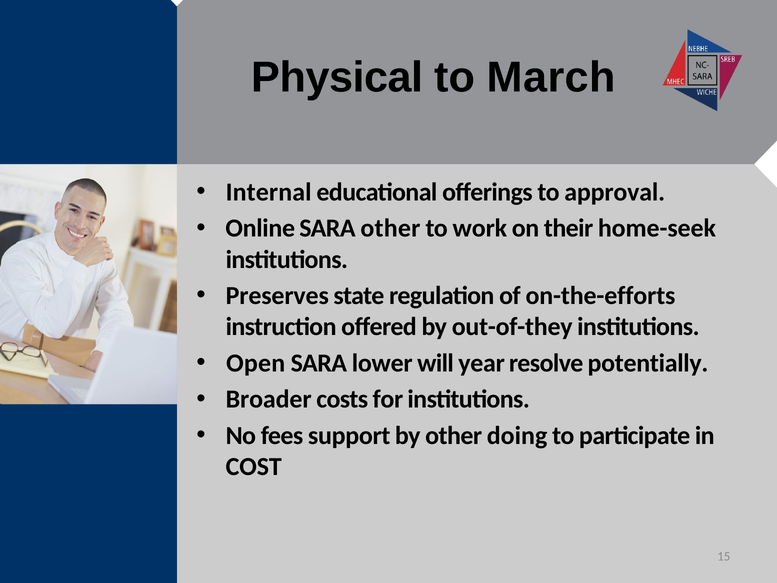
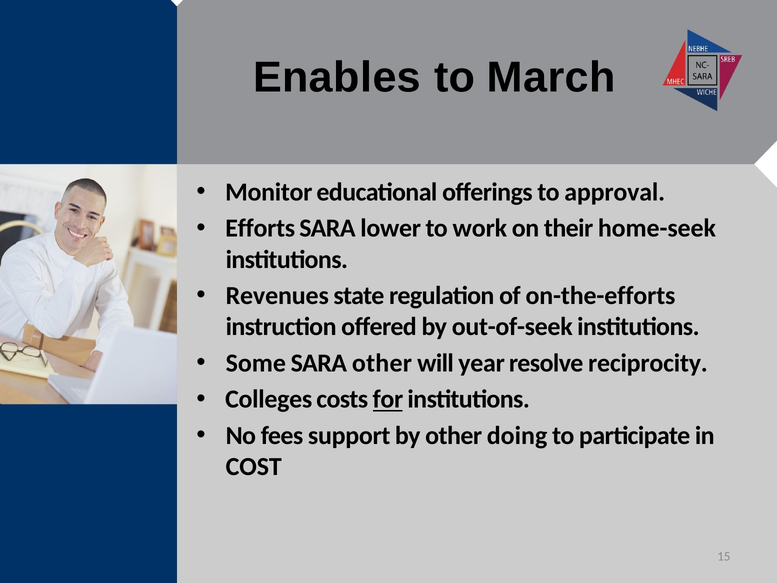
Physical: Physical -> Enables (337, 77)
Internal: Internal -> Monitor (269, 192)
Online: Online -> Efforts (260, 228)
SARA other: other -> lower (391, 228)
Preserves: Preserves -> Revenues (277, 296)
out-of-they: out-of-they -> out-of-seek (512, 327)
Open: Open -> Some (256, 363)
SARA lower: lower -> other (382, 363)
potentially: potentially -> reciprocity (648, 363)
Broader: Broader -> Colleges (269, 399)
for underline: none -> present (388, 399)
